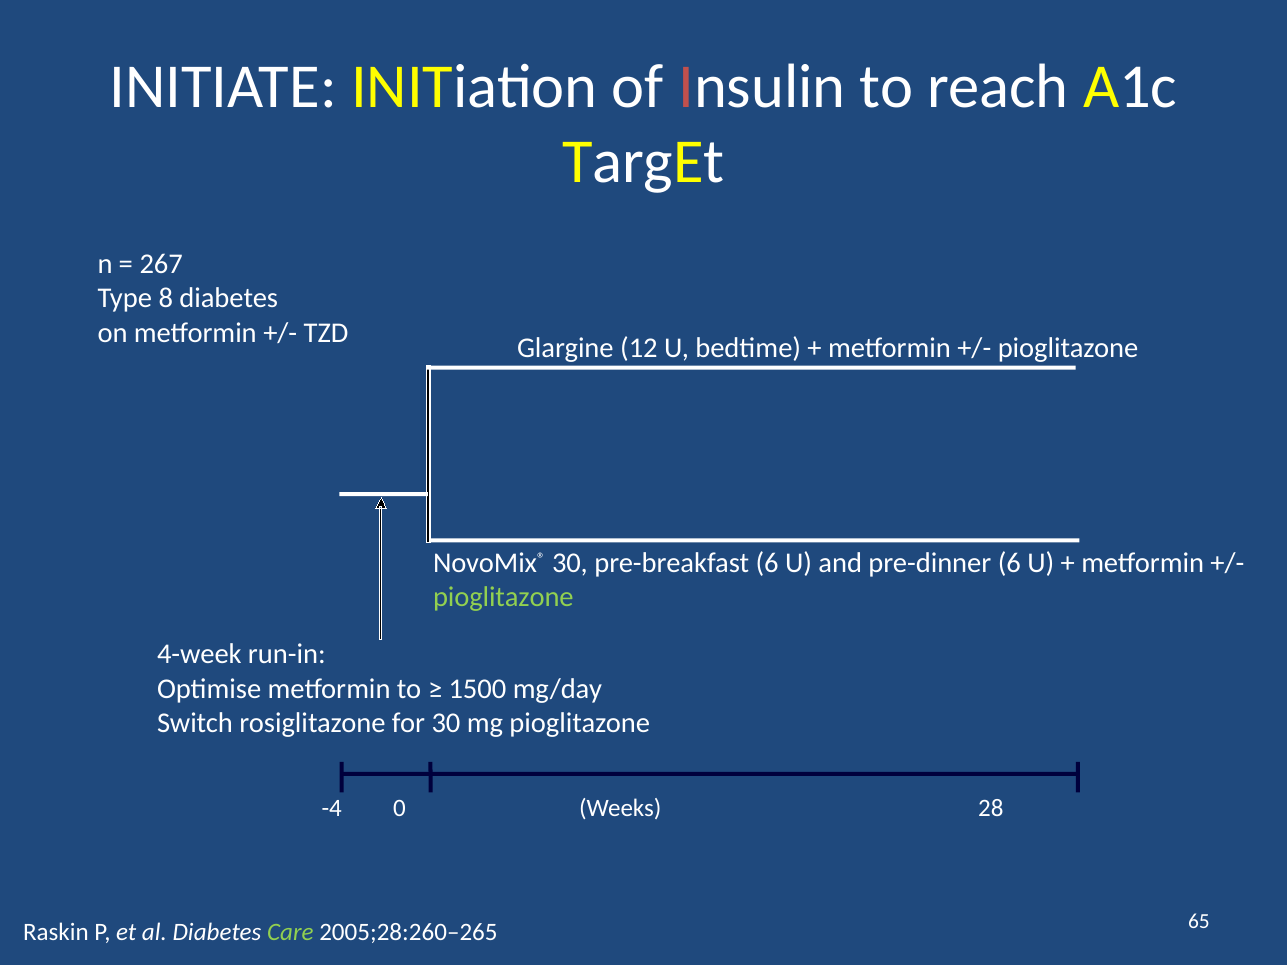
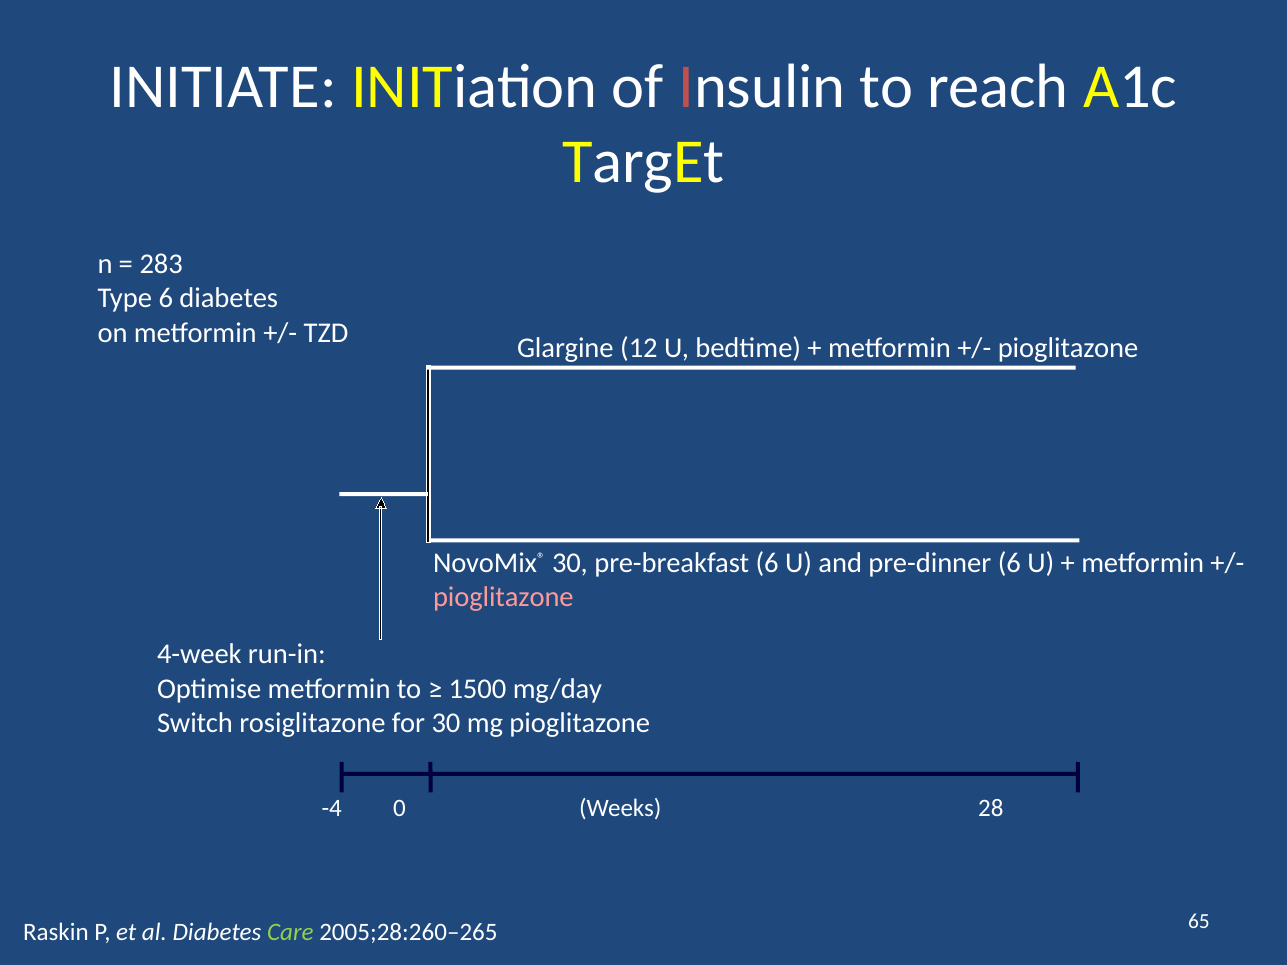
267: 267 -> 283 (161, 264)
Type 8: 8 -> 6 (166, 298)
pioglitazone colour: light green -> pink (503, 598)
